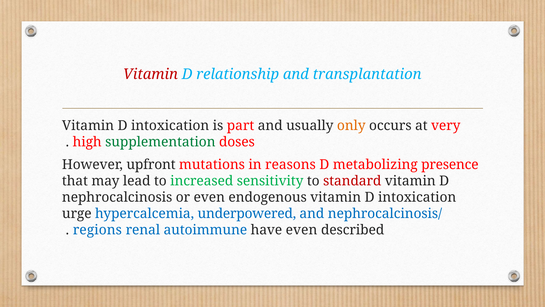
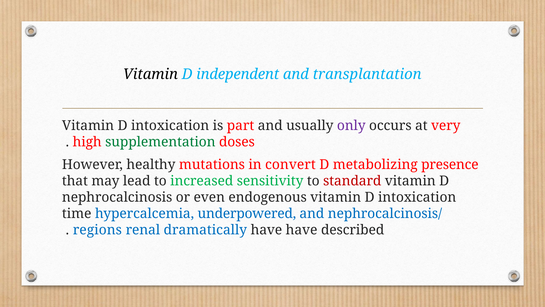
Vitamin colour: red -> black (150, 74)
relationship: relationship -> independent (238, 74)
only colour: orange -> purple (351, 125)
upfront: upfront -> healthy (151, 164)
reasons: reasons -> convert (290, 164)
urge: urge -> time (77, 213)
autoimmune: autoimmune -> dramatically (205, 230)
have even: even -> have (302, 230)
